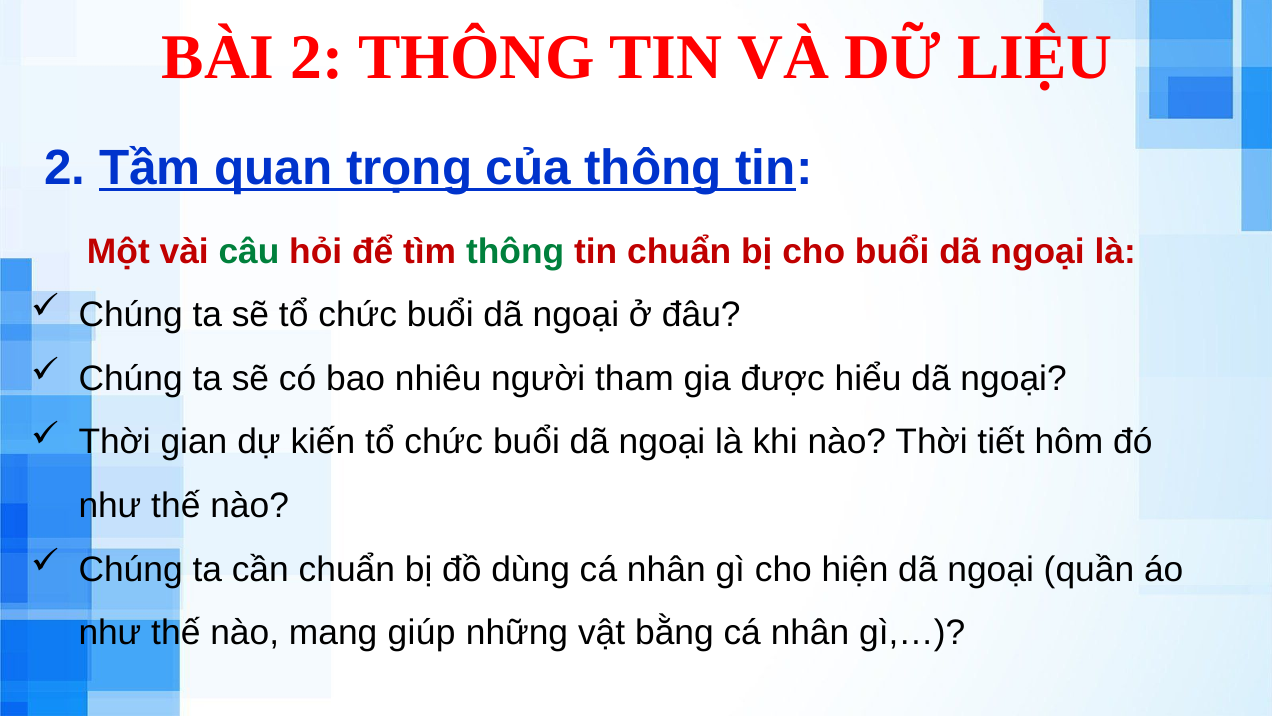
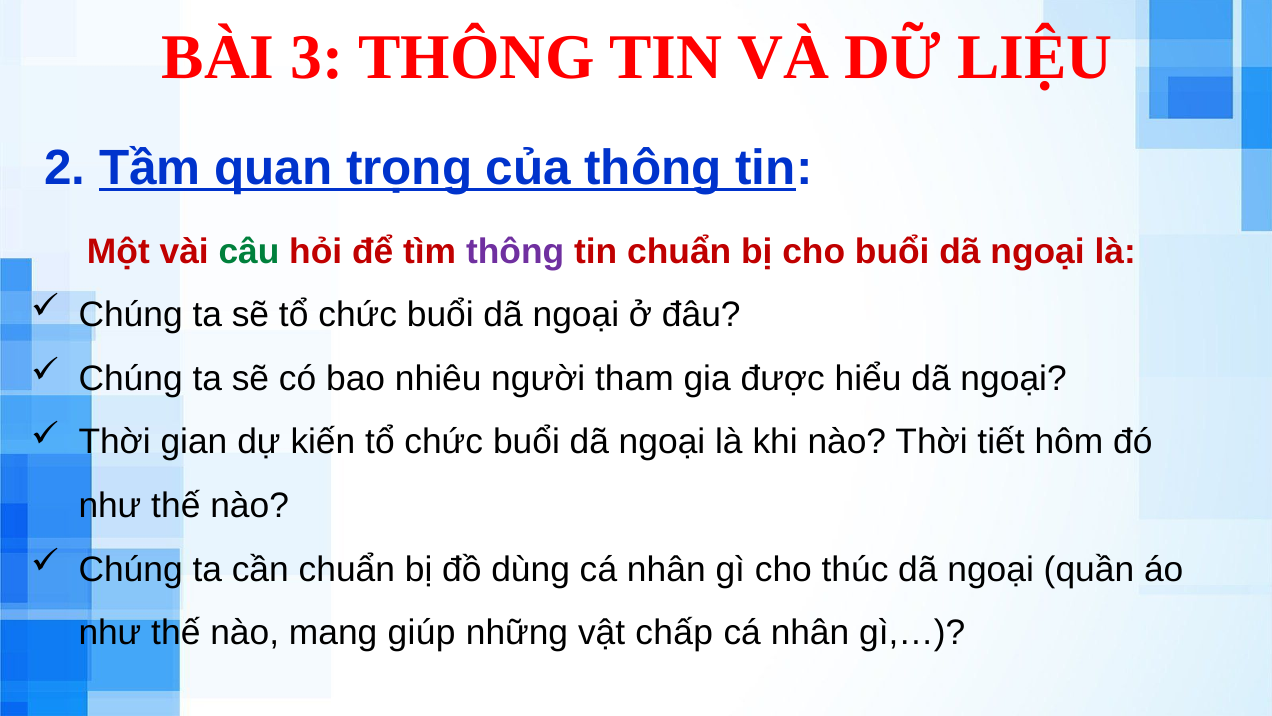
BÀI 2: 2 -> 3 (317, 58)
thông colour: green -> purple (515, 251)
hiện: hiện -> thúc (855, 569)
bằng: bằng -> chấp (674, 633)
